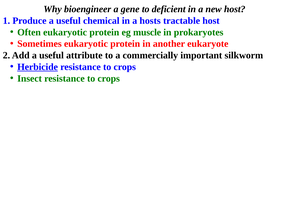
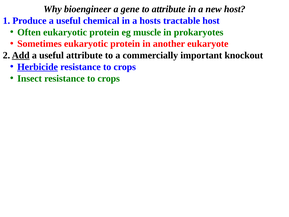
to deficient: deficient -> attribute (169, 9)
Add underline: none -> present (21, 55)
silkworm: silkworm -> knockout (244, 55)
